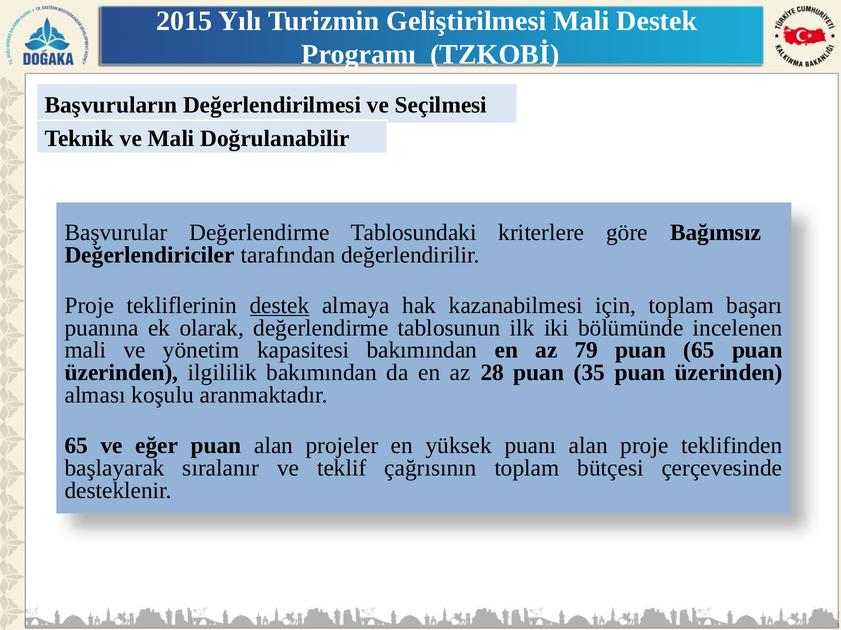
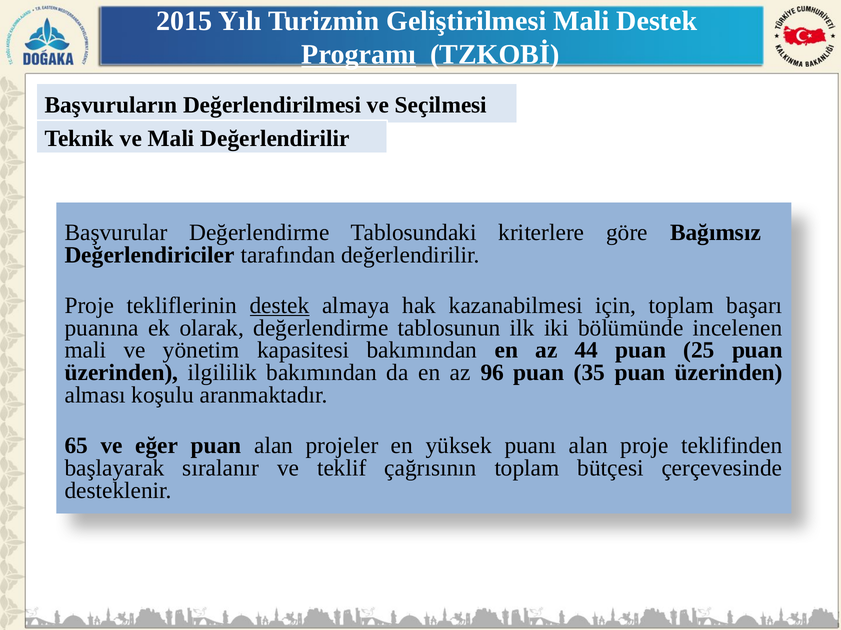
Programı underline: none -> present (359, 55)
Mali Doğrulanabilir: Doğrulanabilir -> Değerlendirilir (275, 139)
79: 79 -> 44 (586, 351)
puan 65: 65 -> 25 (699, 351)
28: 28 -> 96 (492, 373)
